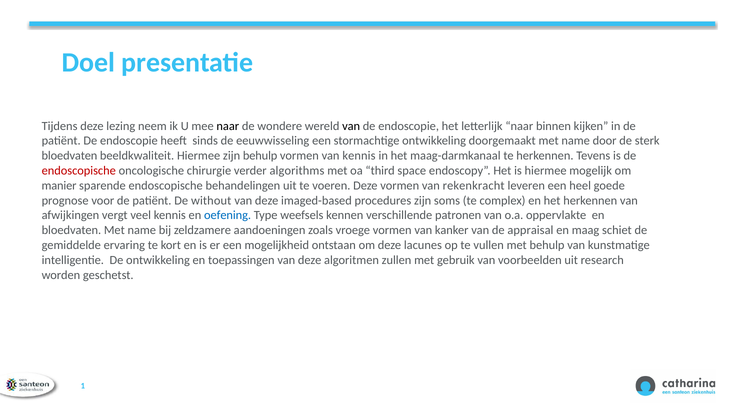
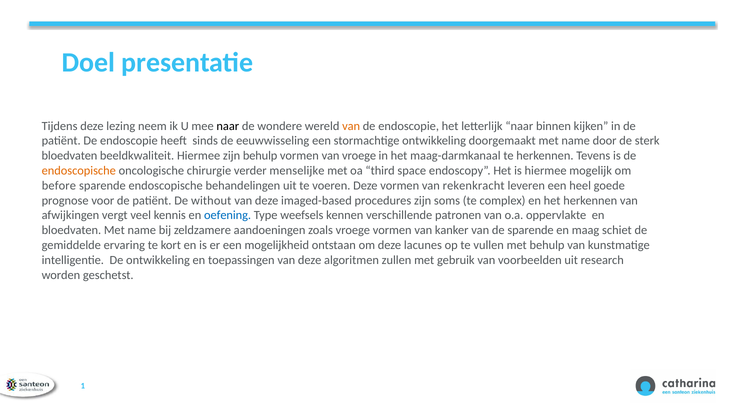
van colour: black -> orange (351, 126)
van kennis: kennis -> vroege (359, 156)
endoscopische colour: red -> orange (79, 171)
algorithms: algorithms -> menselijke (297, 171)
manier: manier -> before (59, 186)
de appraisal: appraisal -> sparende (531, 230)
